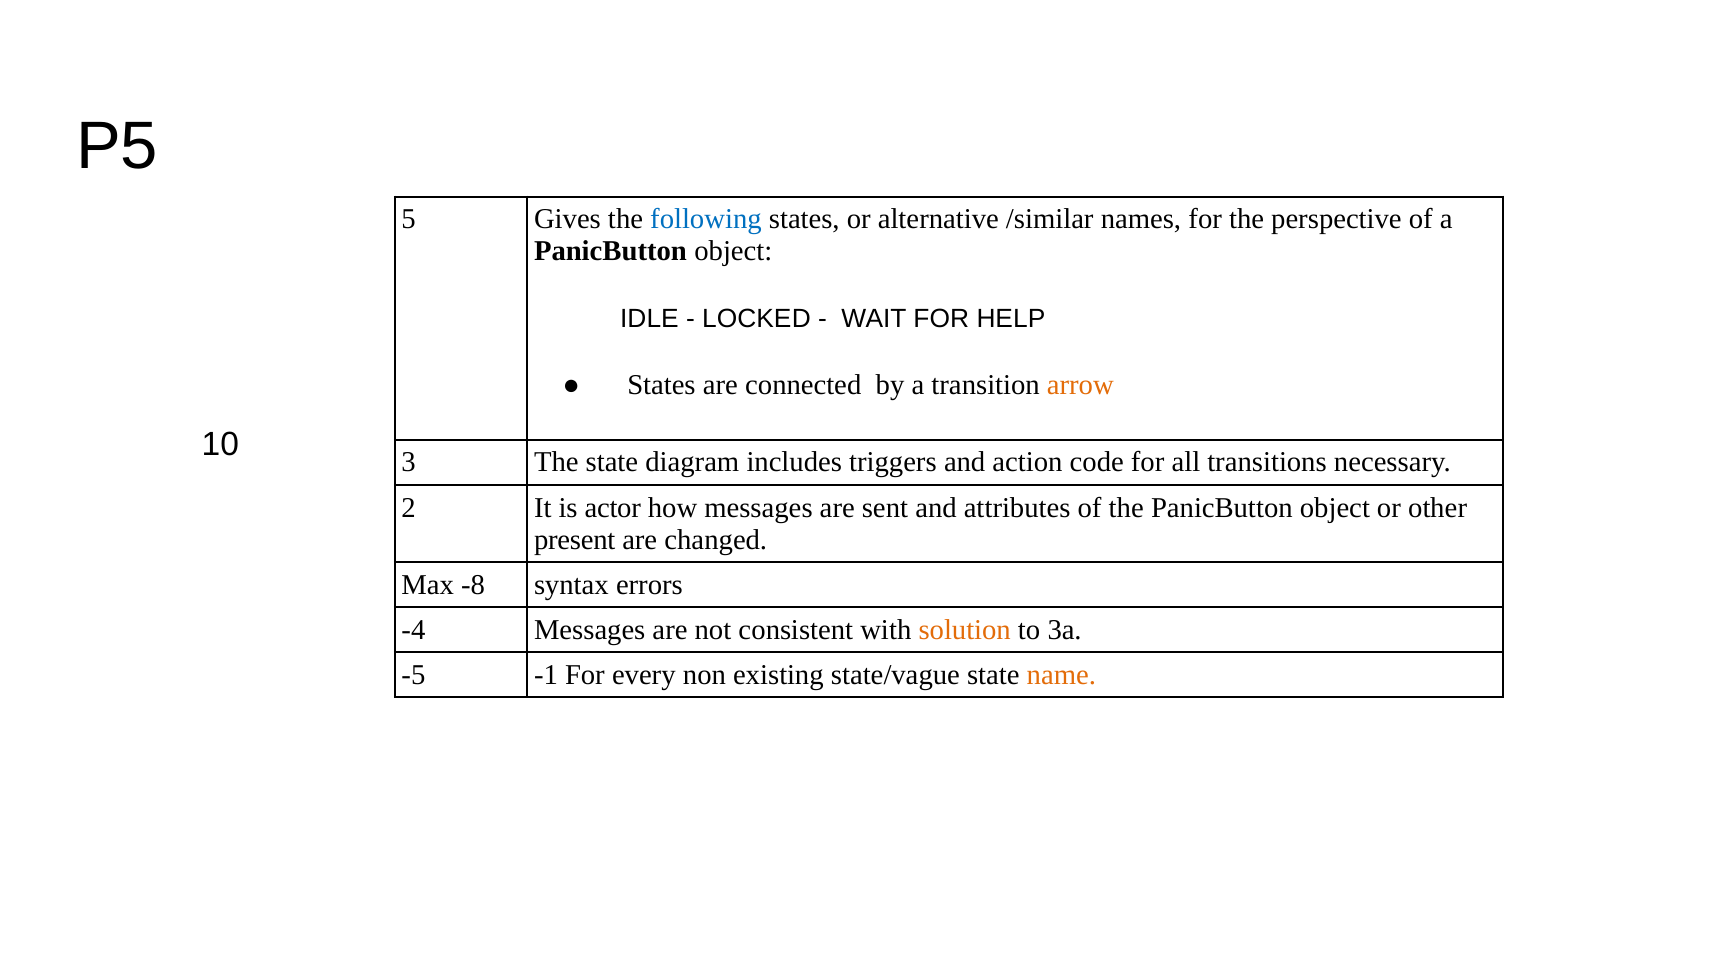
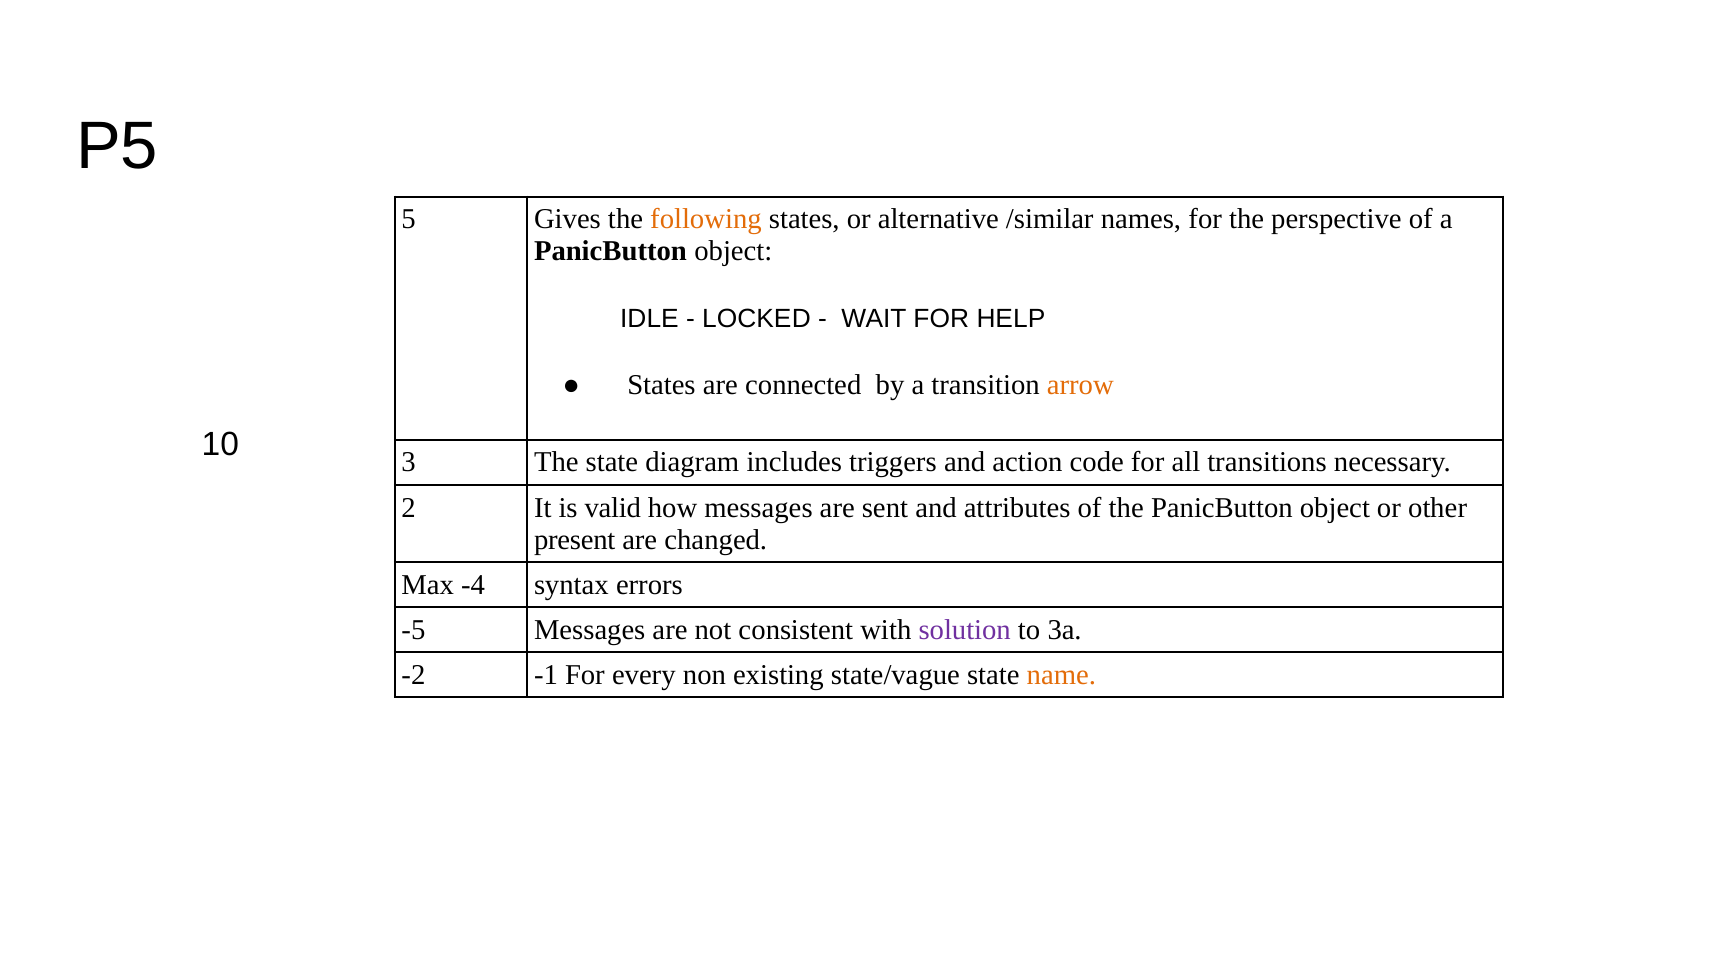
following colour: blue -> orange (706, 219)
actor: actor -> valid (613, 508)
-8: -8 -> -4 (473, 585)
-4: -4 -> -5 (413, 630)
solution colour: orange -> purple (965, 630)
-5: -5 -> -2 (413, 675)
